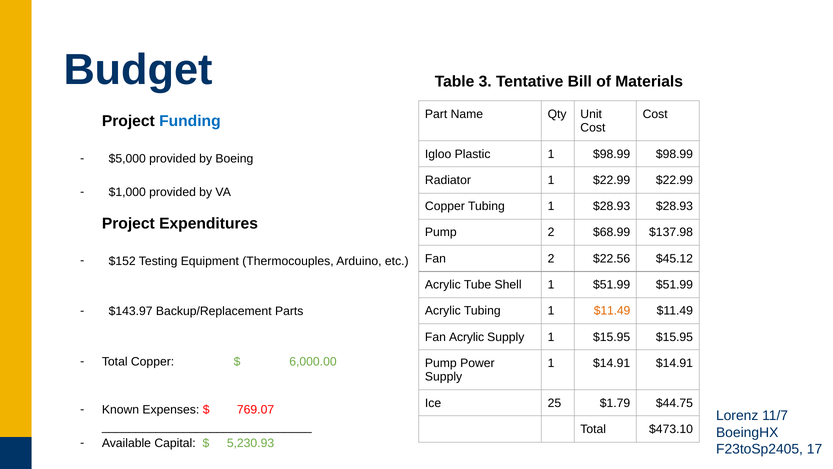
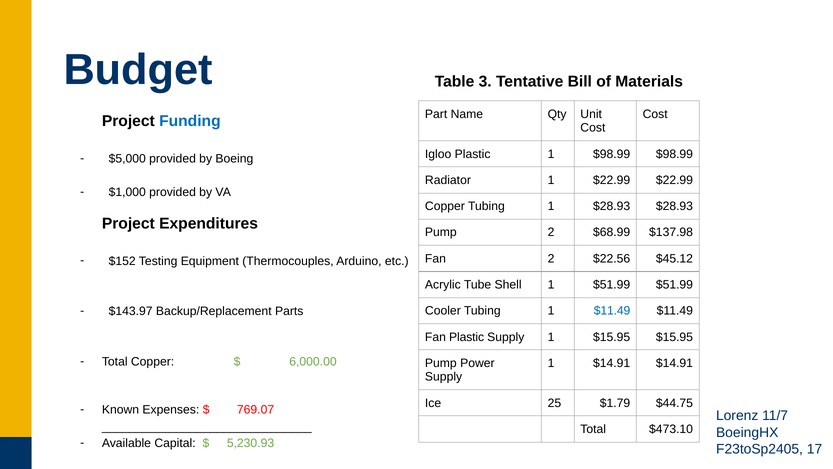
Acrylic: Acrylic -> Cooler (443, 311)
$11.49 colour: orange -> blue (612, 311)
Fan Acrylic: Acrylic -> Plastic (467, 337)
